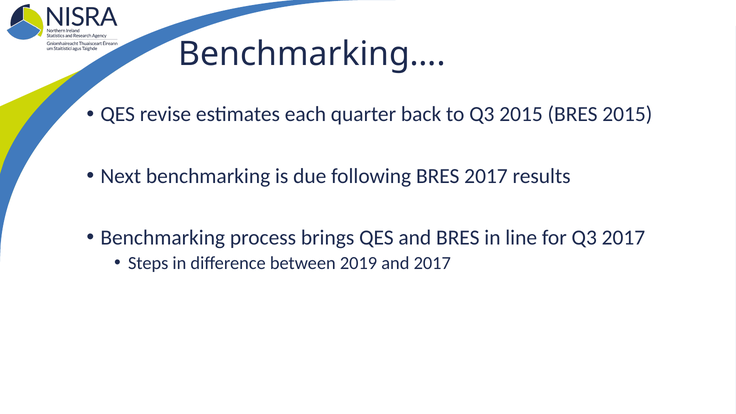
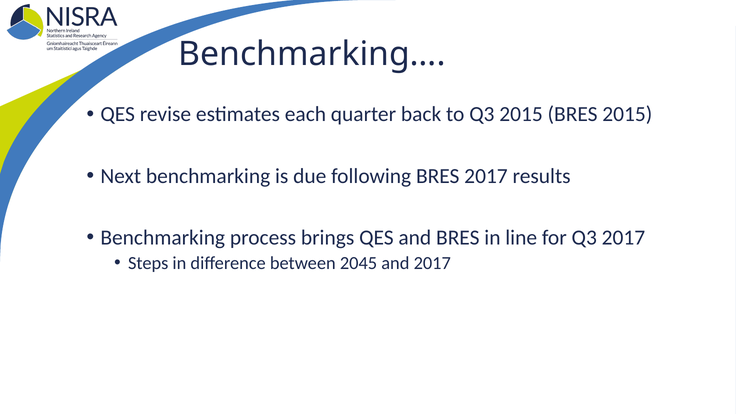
2019: 2019 -> 2045 (359, 263)
